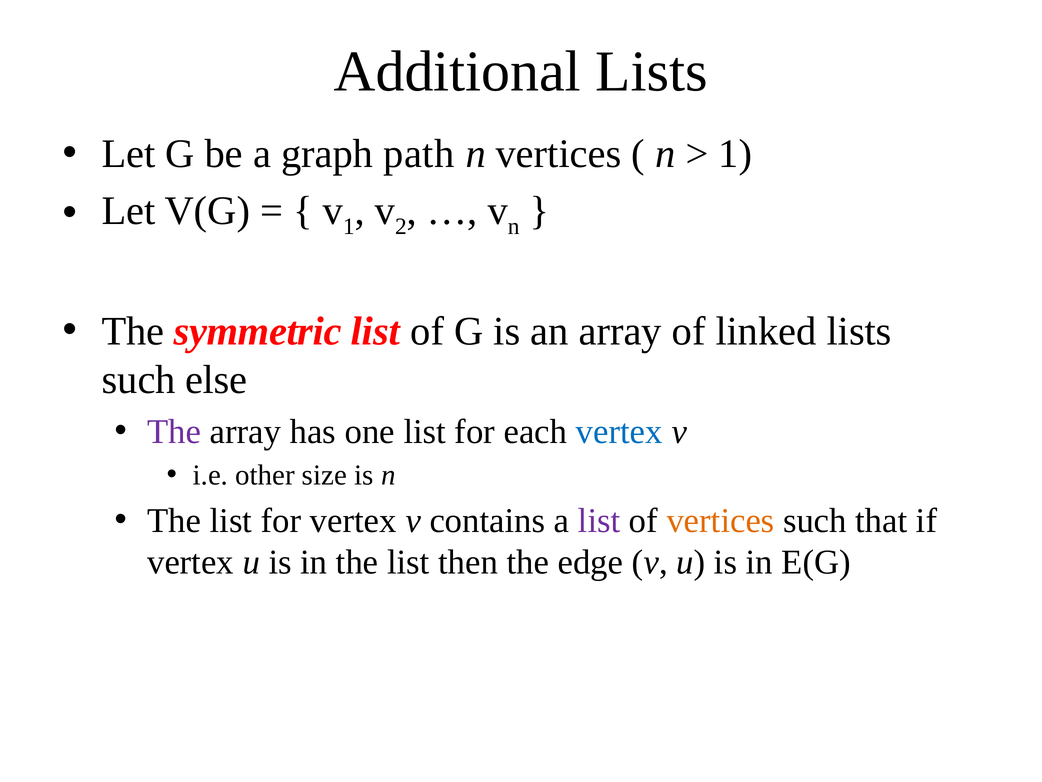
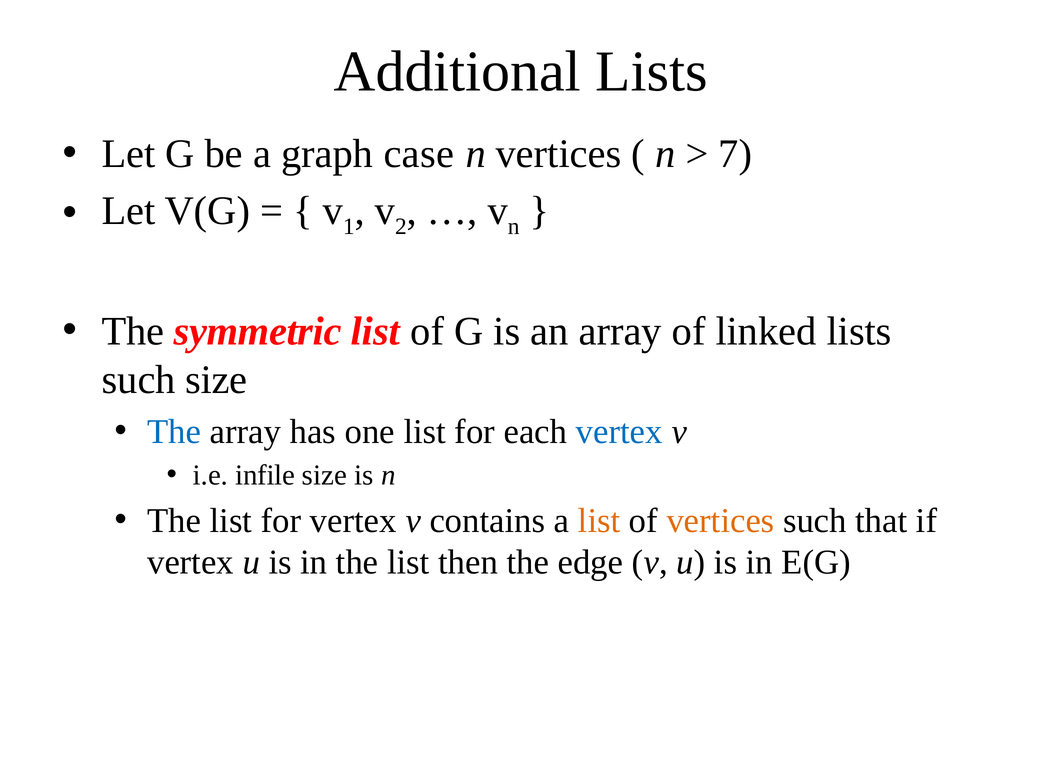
path: path -> case (419, 154)
1: 1 -> 7 (735, 154)
such else: else -> size (216, 380)
The colour: purple -> blue (174, 431)
other: other -> infile (265, 475)
list colour: purple -> orange (599, 520)
